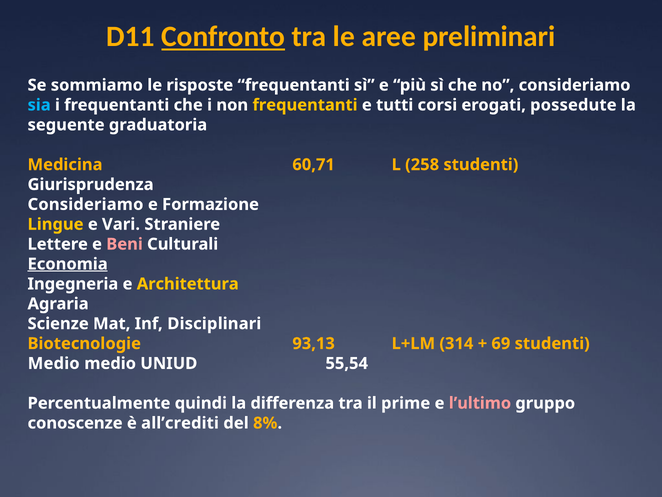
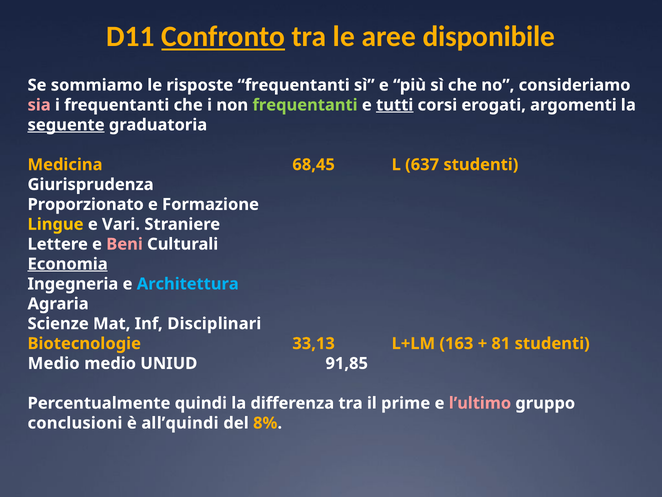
preliminari: preliminari -> disponibile (489, 37)
sia colour: light blue -> pink (39, 105)
frequentanti colour: yellow -> light green (305, 105)
tutti underline: none -> present (395, 105)
possedute: possedute -> argomenti (573, 105)
seguente underline: none -> present (66, 125)
60,71: 60,71 -> 68,45 (314, 164)
258: 258 -> 637 (422, 164)
Consideriamo: Consideriamo -> Proporzionato (86, 204)
Architettura colour: yellow -> light blue (188, 284)
93,13: 93,13 -> 33,13 (314, 343)
314: 314 -> 163 (456, 343)
69: 69 -> 81 (501, 343)
55,54: 55,54 -> 91,85 (347, 363)
conoscenze: conoscenze -> conclusioni (75, 423)
all’crediti: all’crediti -> all’quindi (180, 423)
